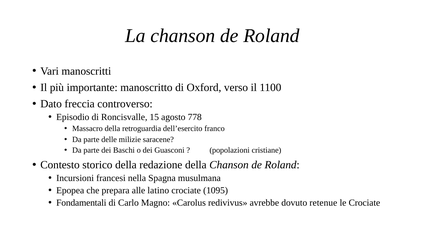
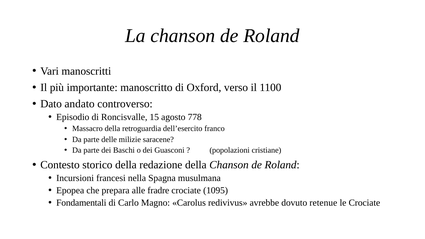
freccia: freccia -> andato (80, 104)
latino: latino -> fradre (158, 190)
